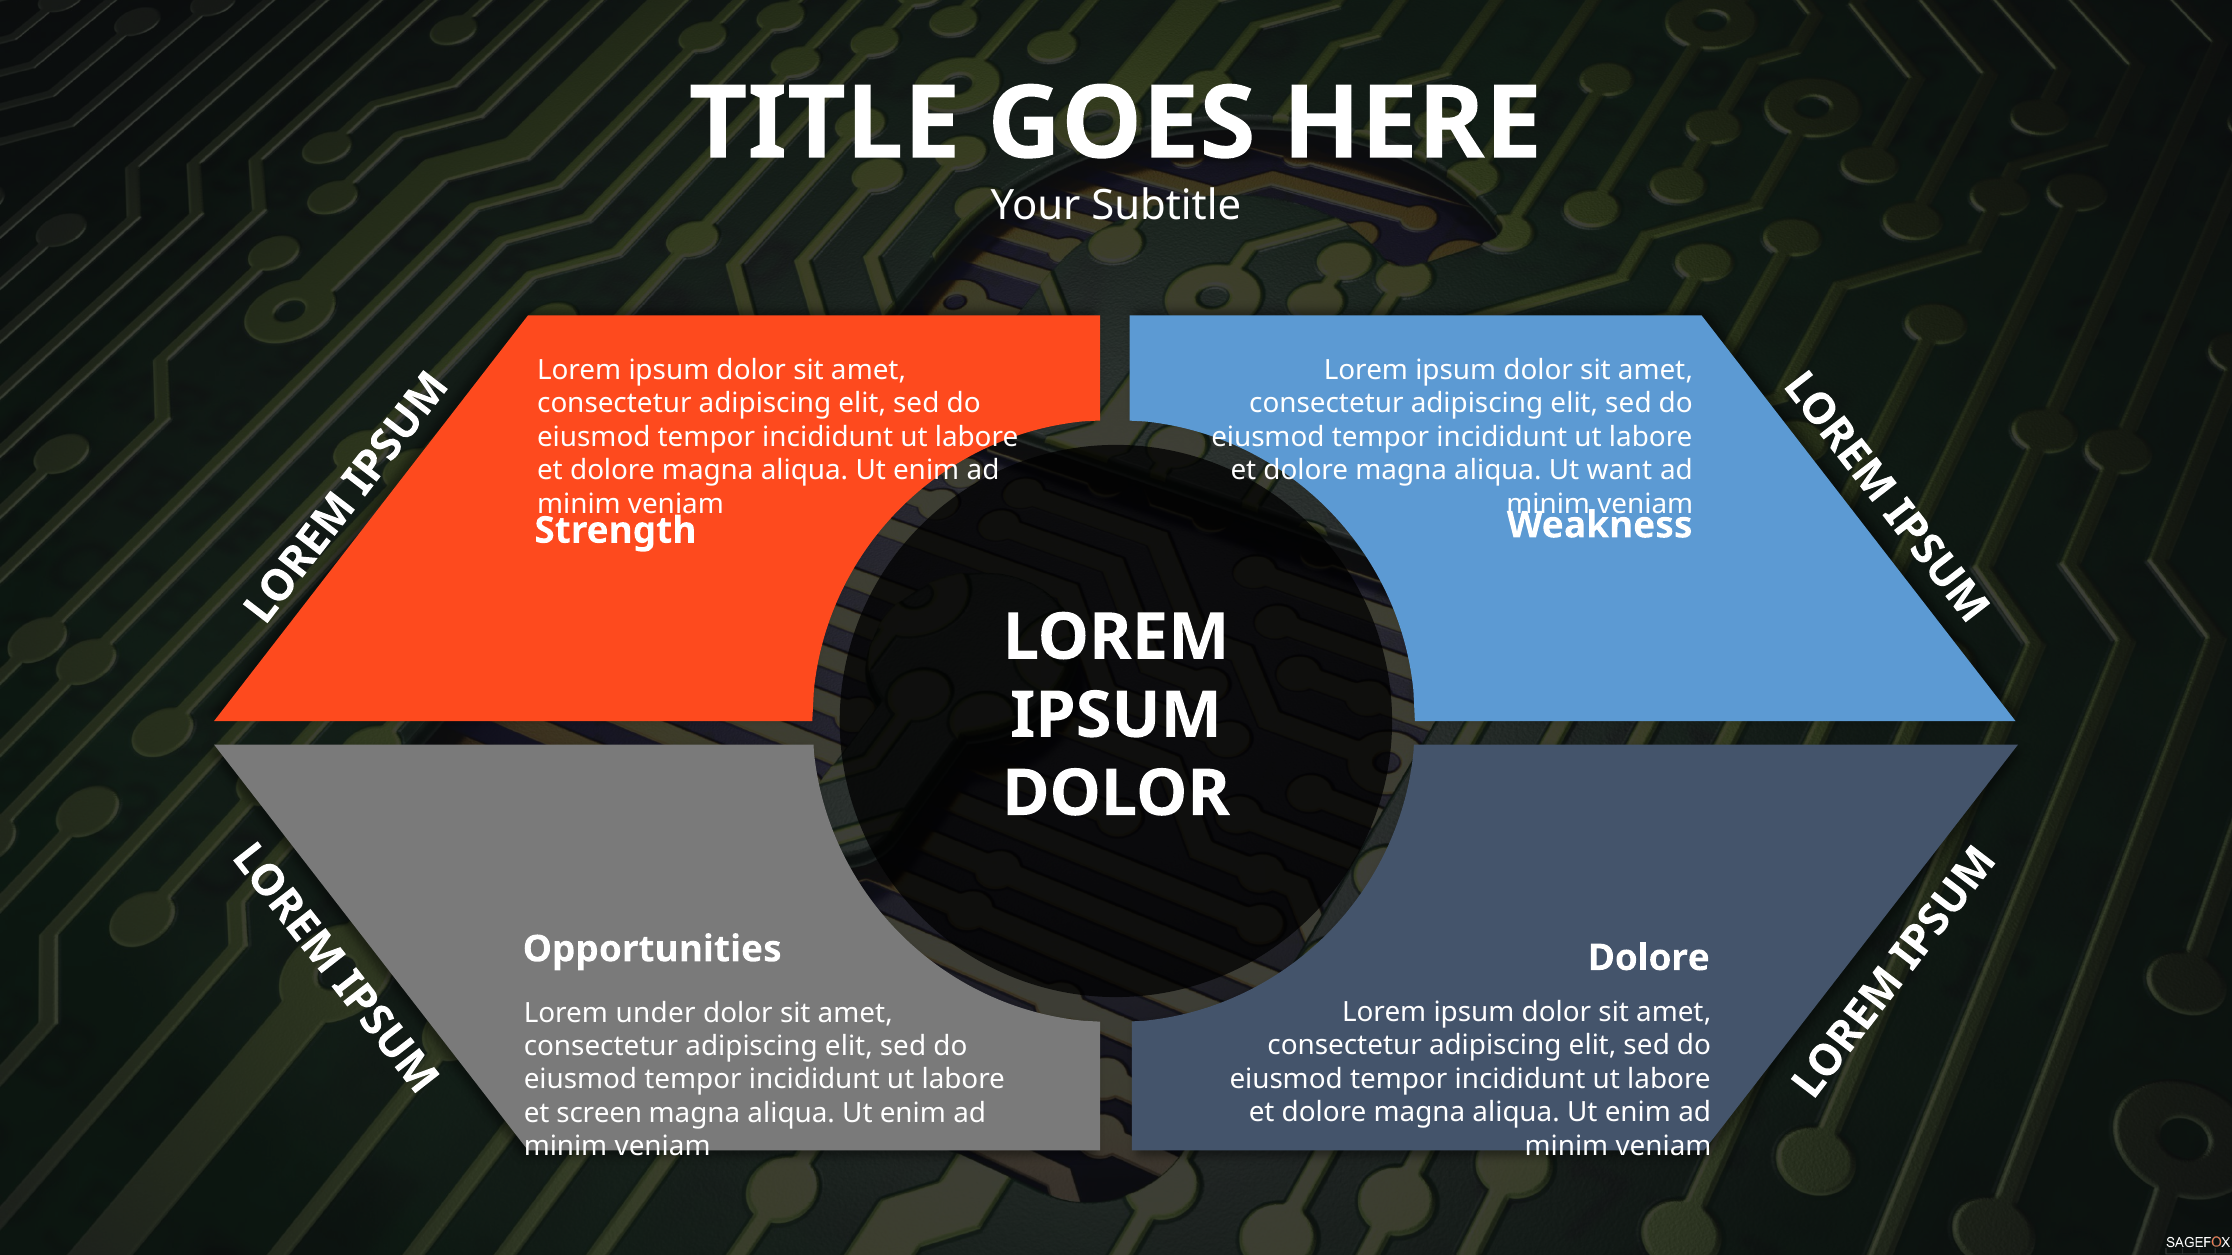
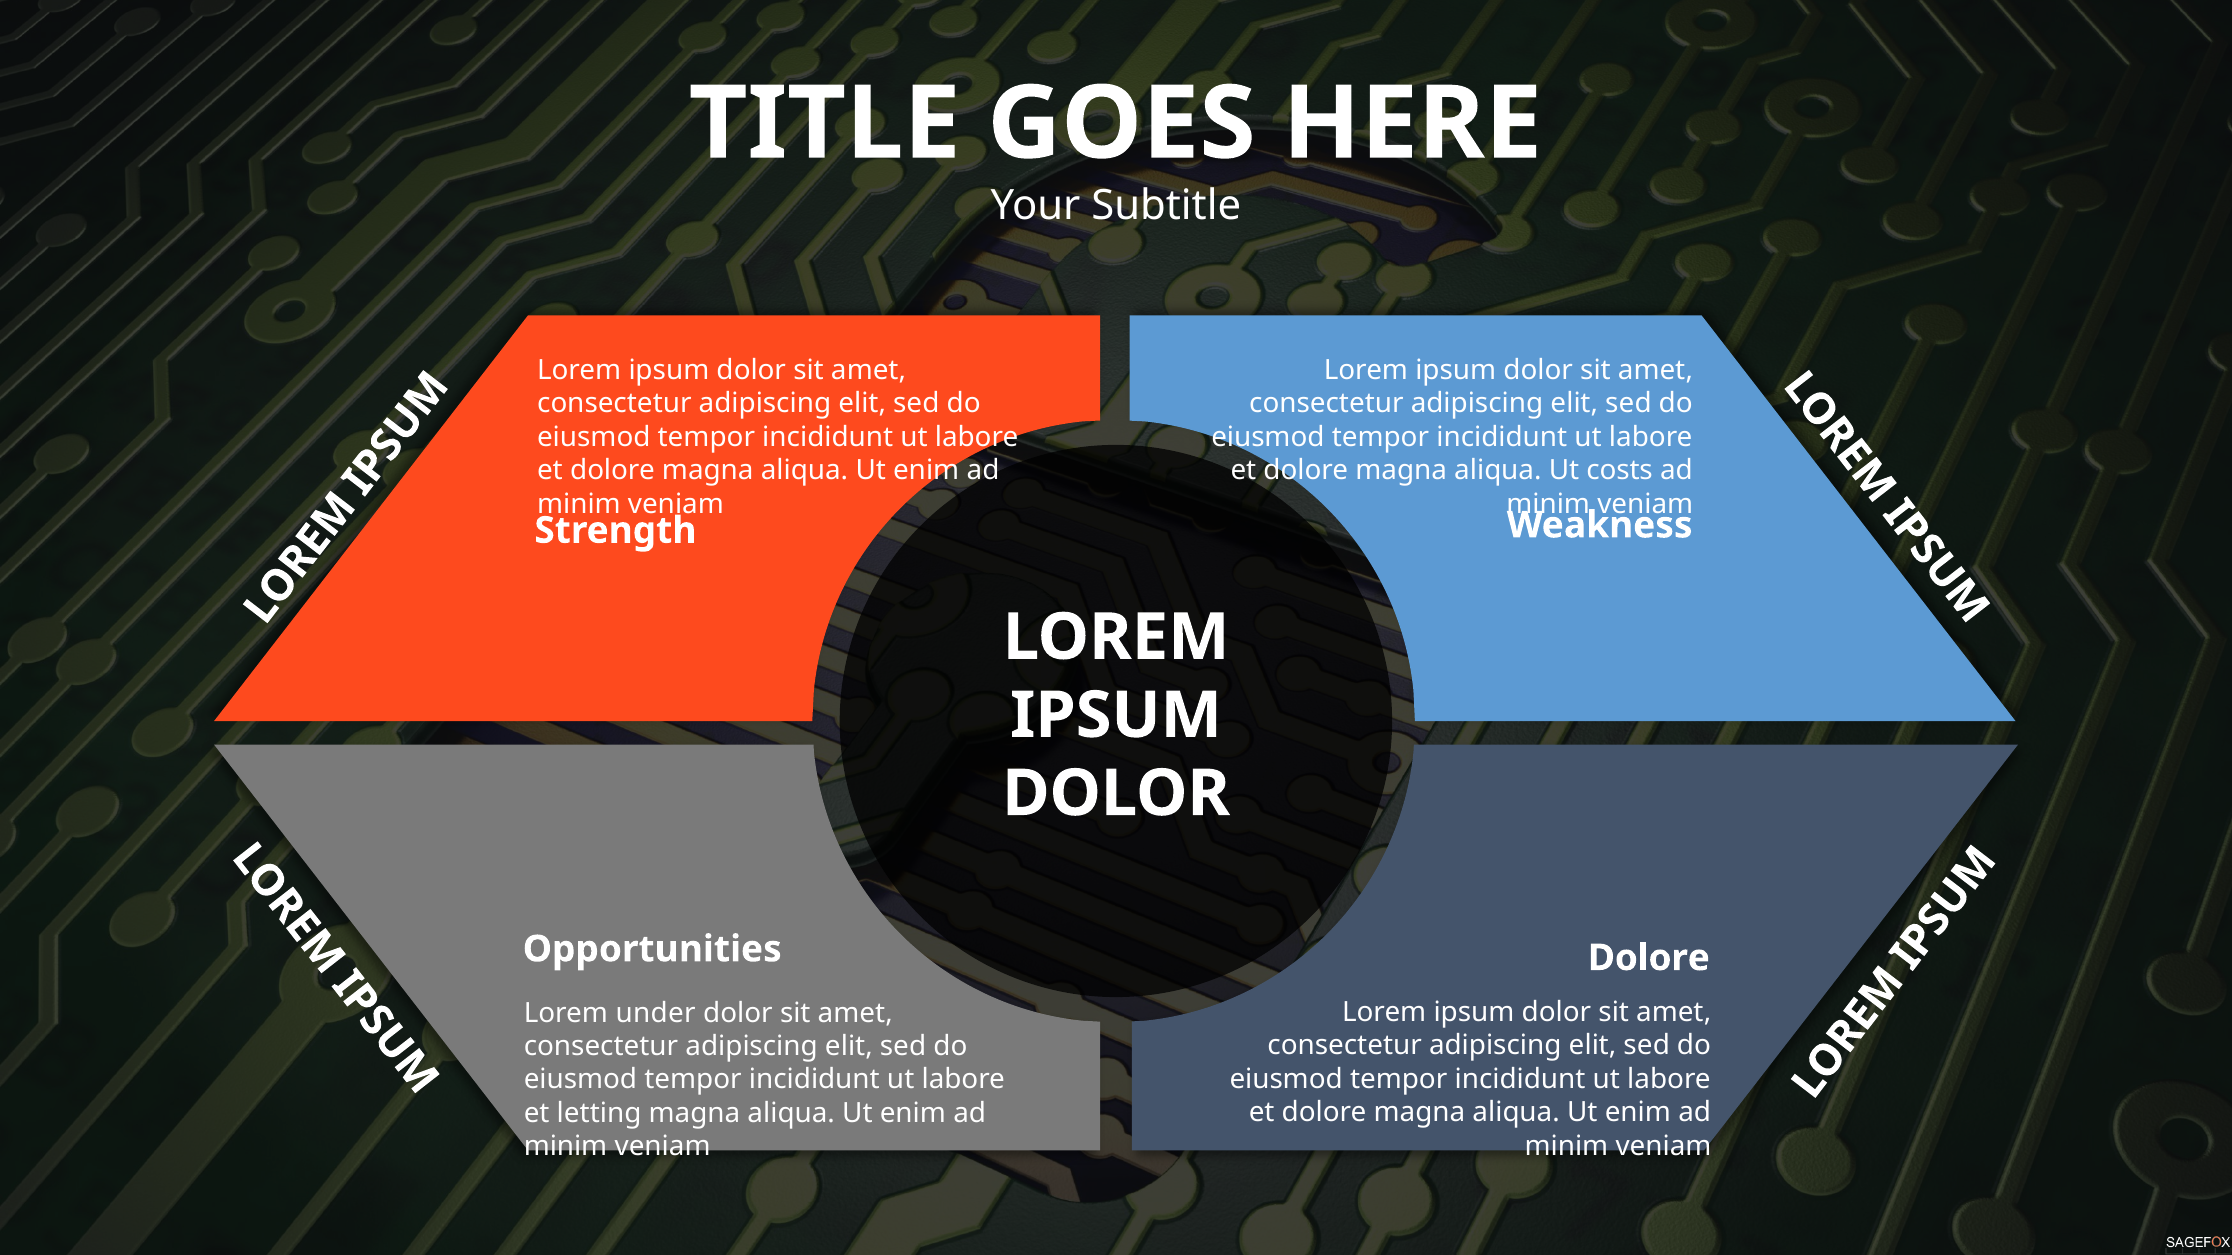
want: want -> costs (1620, 471)
screen: screen -> letting (599, 1114)
